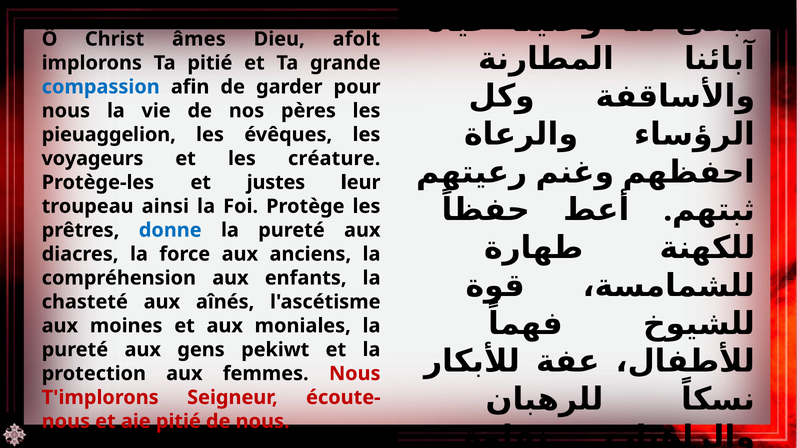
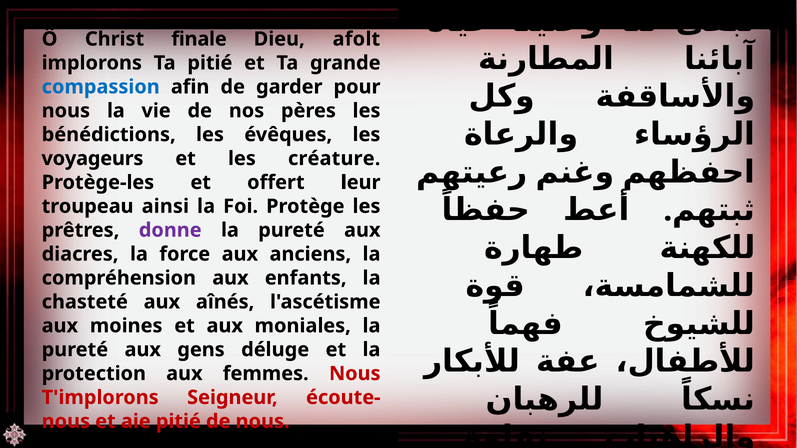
âmes: âmes -> finale (199, 39)
pieuaggelion: pieuaggelion -> bénédictions (109, 135)
justes: justes -> offert (276, 183)
donne colour: blue -> purple (170, 230)
pekiwt: pekiwt -> déluge (275, 350)
